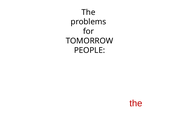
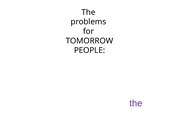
the colour: red -> purple (136, 103)
